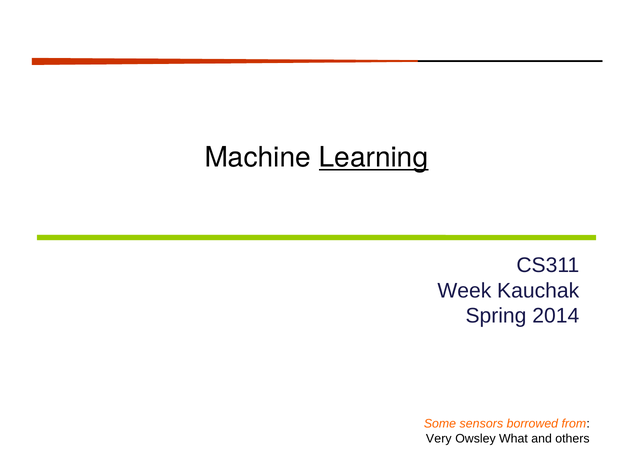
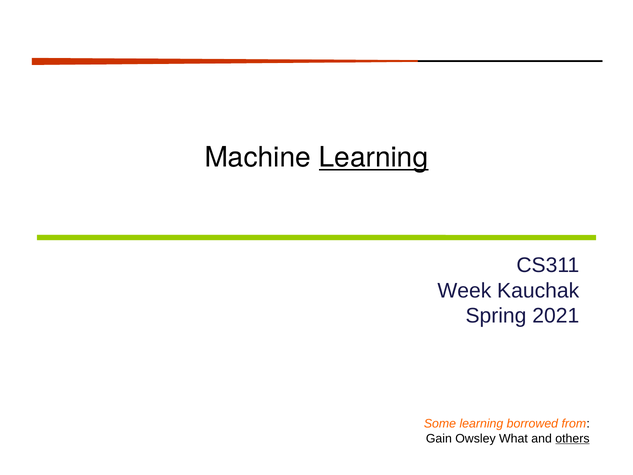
2014: 2014 -> 2021 (556, 316)
Some sensors: sensors -> learning (481, 423)
Very: Very -> Gain (439, 438)
others underline: none -> present (572, 438)
